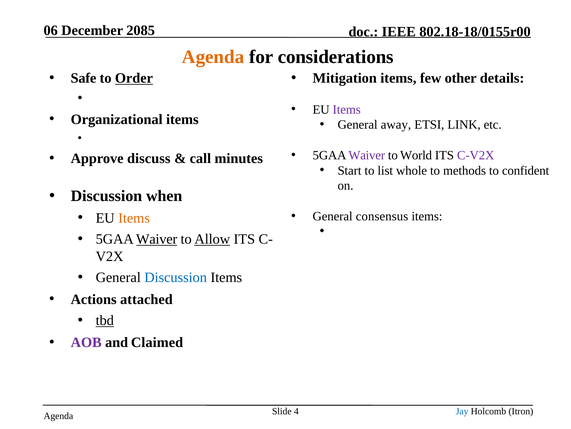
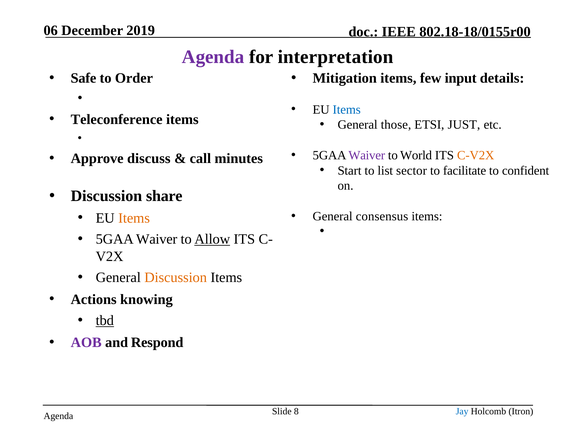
2085: 2085 -> 2019 (141, 30)
Agenda colour: orange -> purple (213, 57)
considerations: considerations -> interpretation (336, 57)
Order underline: present -> none (134, 78)
other: other -> input (461, 78)
Items colour: purple -> blue (347, 109)
Organizational: Organizational -> Teleconference (117, 119)
away: away -> those (396, 125)
LINK: LINK -> JUST (464, 125)
C-V2X colour: purple -> orange (476, 155)
whole: whole -> sector (412, 170)
to methods: methods -> facilitate (465, 170)
when: when -> share (164, 196)
Waiver underline: present -> none (157, 239)
Discussion colour: blue -> orange (176, 277)
attached: attached -> knowing (146, 299)
Claimed: Claimed -> Respond (157, 342)
4: 4 -> 8 (296, 411)
